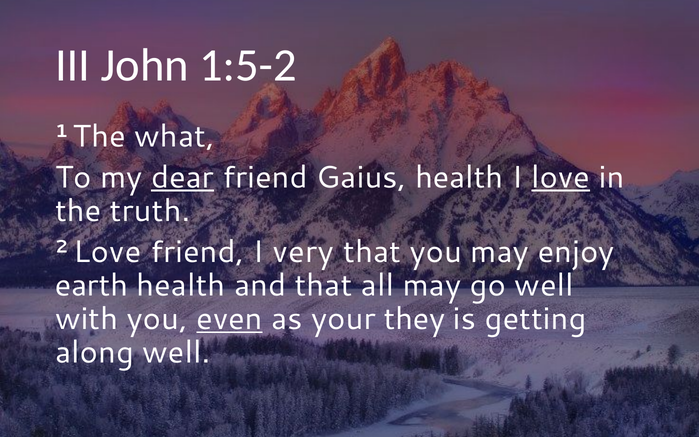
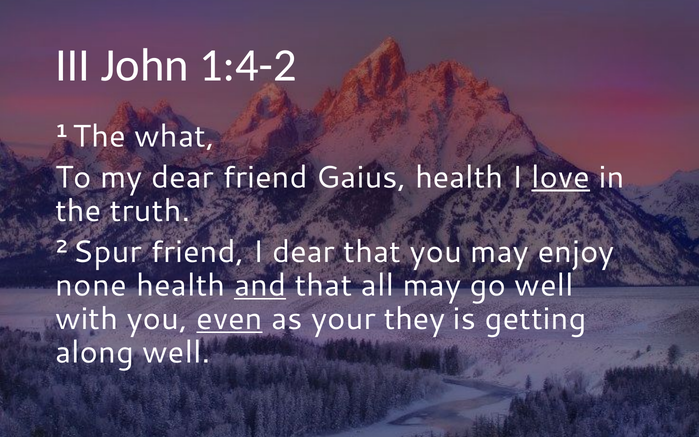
1:5-2: 1:5-2 -> 1:4-2 (248, 65)
dear underline: present -> none (183, 177)
2 Love: Love -> Spur (107, 252)
I very: very -> dear (304, 252)
earth: earth -> none (91, 285)
and underline: none -> present (260, 285)
